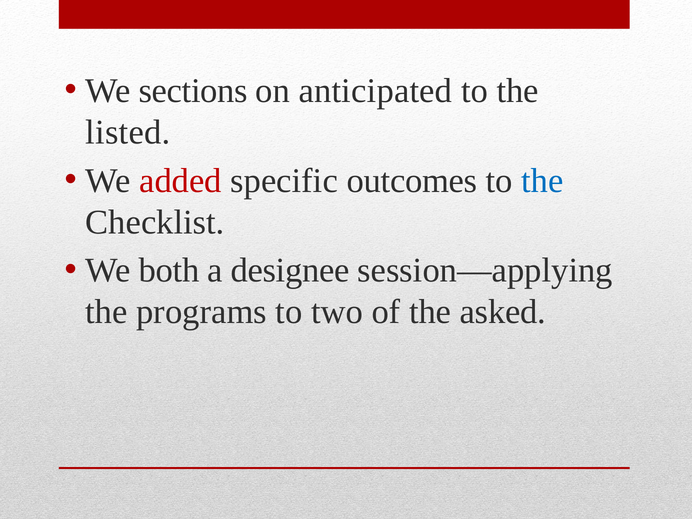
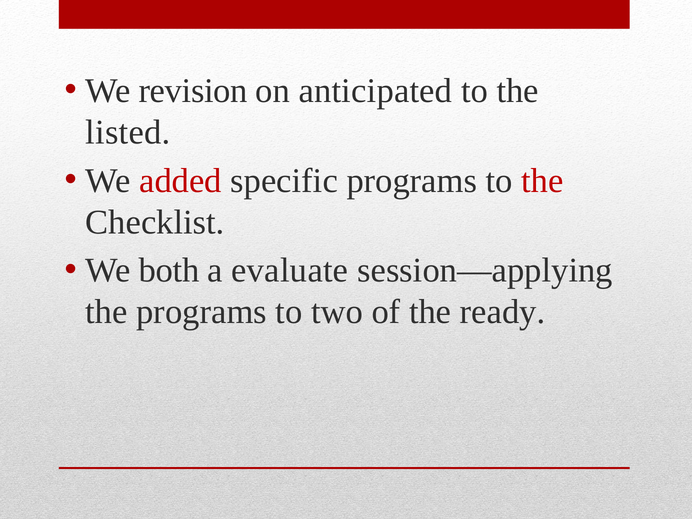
sections: sections -> revision (193, 91)
specific outcomes: outcomes -> programs (412, 181)
the colour: blue -> red (542, 181)
designee: designee -> evaluate (290, 271)
asked: asked -> ready (503, 312)
